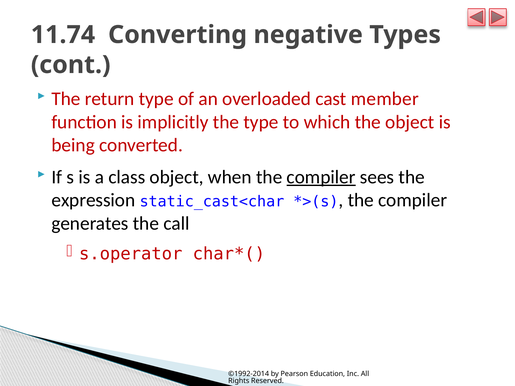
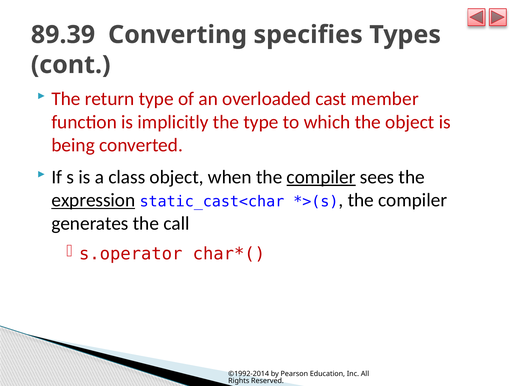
11.74: 11.74 -> 89.39 (63, 35)
negative: negative -> specifies (308, 35)
expression underline: none -> present (93, 200)
